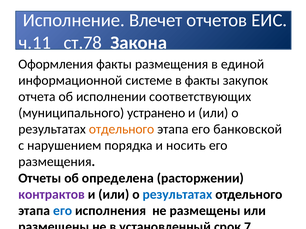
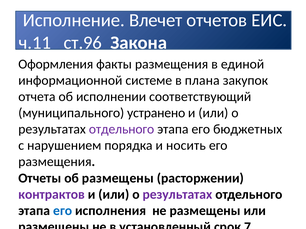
ст.78: ст.78 -> ст.96 (83, 43)
в факты: факты -> плана (202, 80)
соответствующих: соответствующих -> соответствующий (200, 97)
отдельного colour: orange -> purple (122, 129)
банковской: банковской -> бюджетных (248, 129)
об определена: определена -> размещены (118, 178)
результатах colour: blue -> purple (177, 195)
